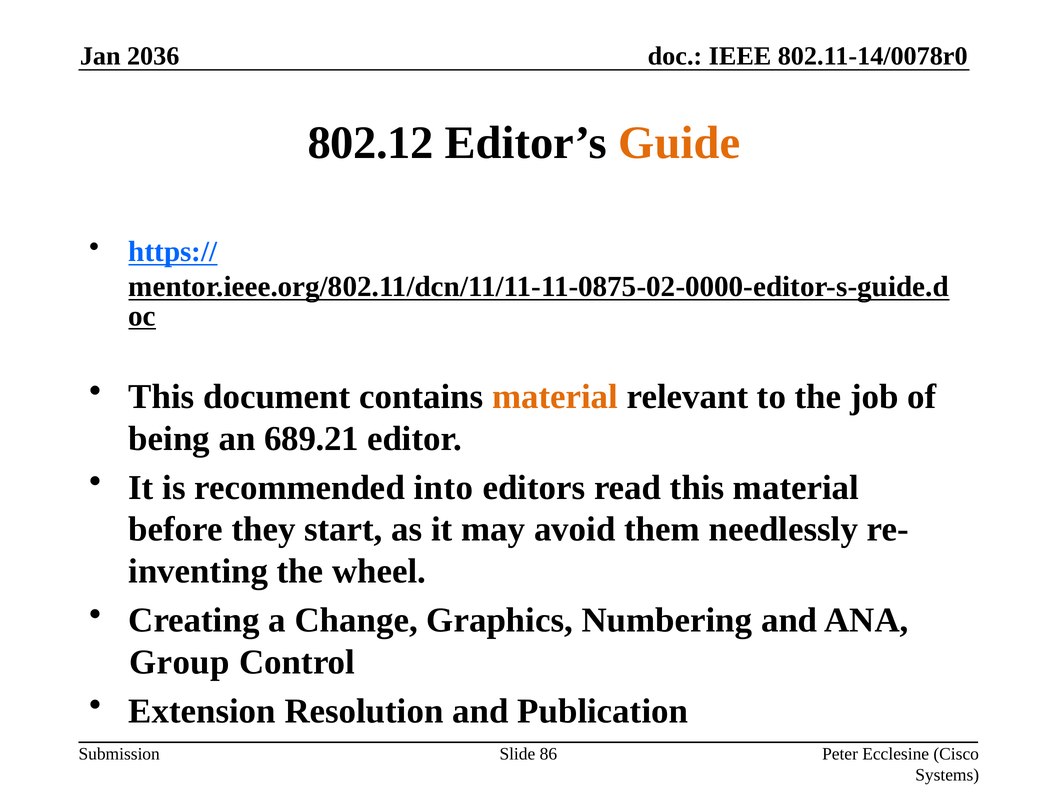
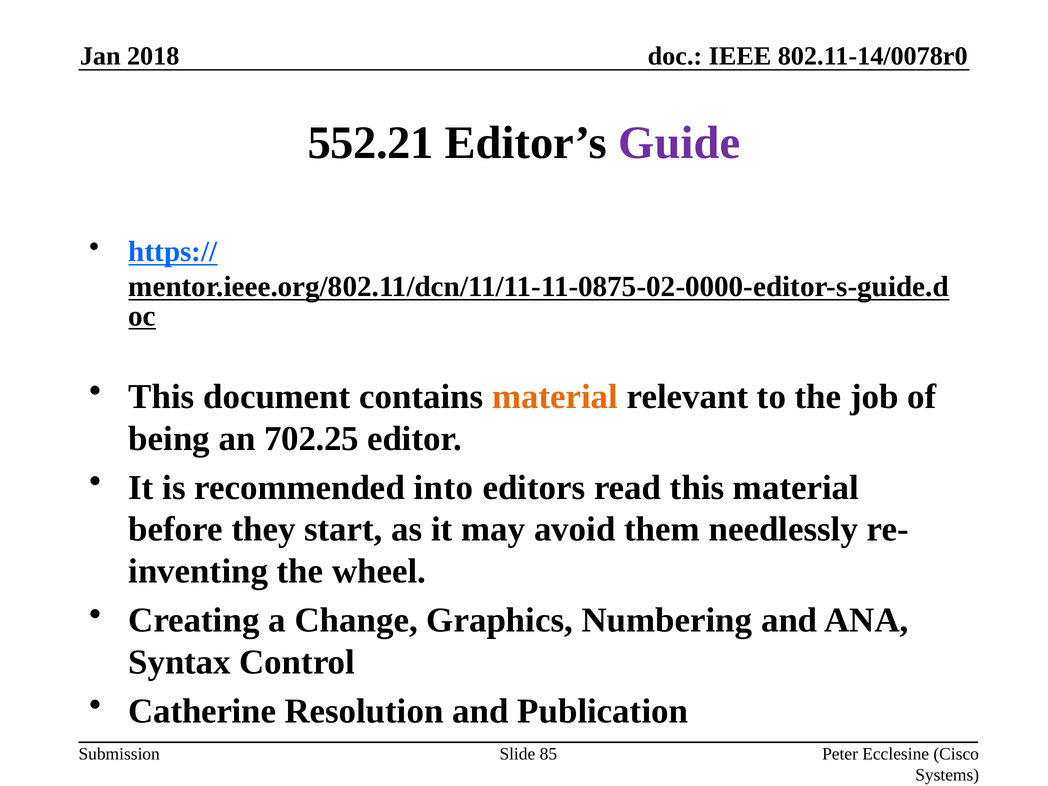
2036: 2036 -> 2018 (153, 56)
802.12: 802.12 -> 552.21 (371, 143)
Guide colour: orange -> purple (679, 143)
689.21: 689.21 -> 702.25 (311, 439)
Group: Group -> Syntax (180, 662)
Extension: Extension -> Catherine (202, 711)
86: 86 -> 85 (548, 754)
